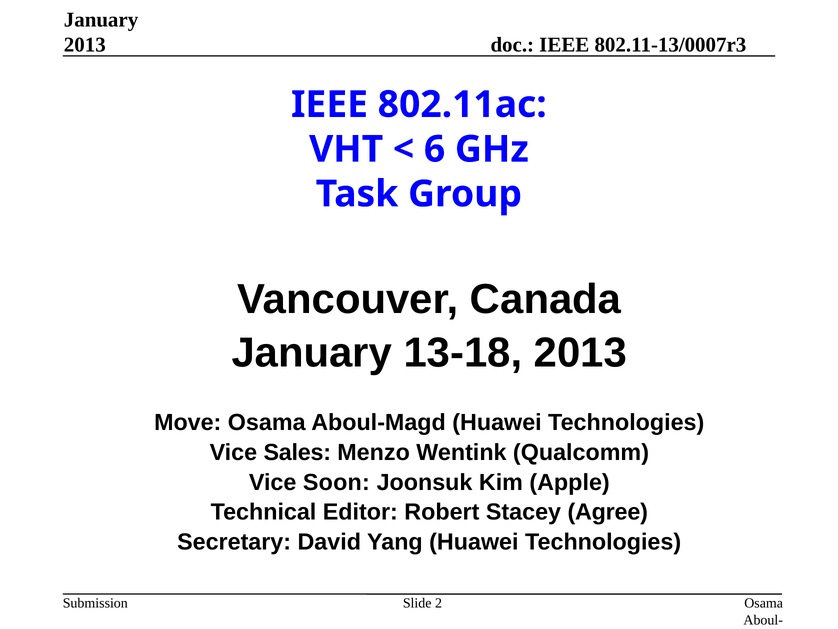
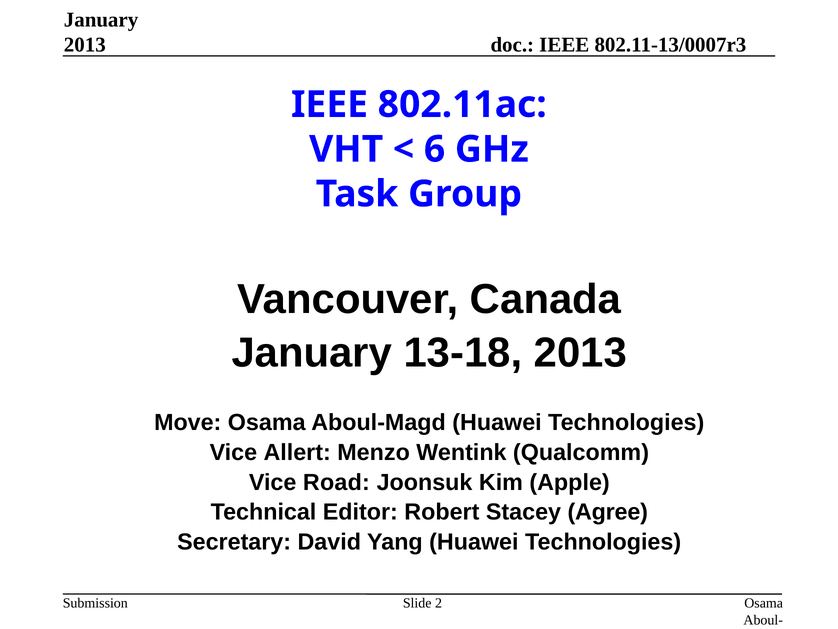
Sales: Sales -> Allert (297, 452)
Soon: Soon -> Road (336, 482)
